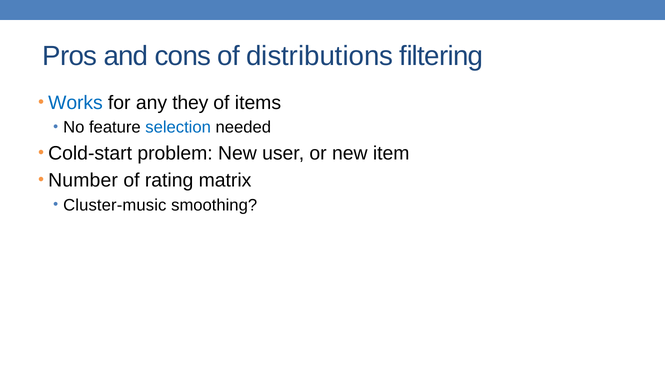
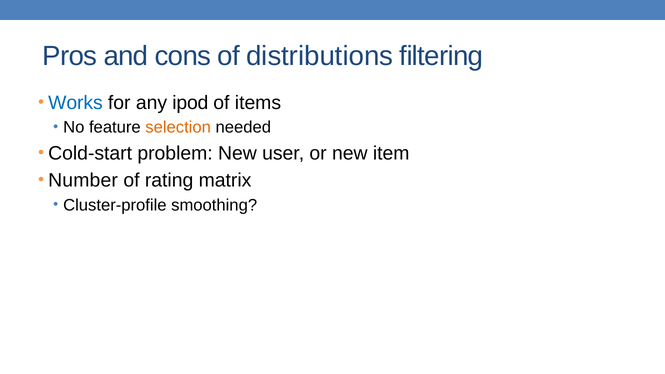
they: they -> ipod (190, 103)
selection colour: blue -> orange (178, 128)
Cluster-music: Cluster-music -> Cluster-profile (115, 205)
